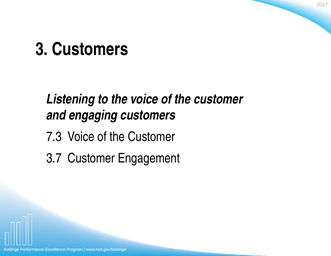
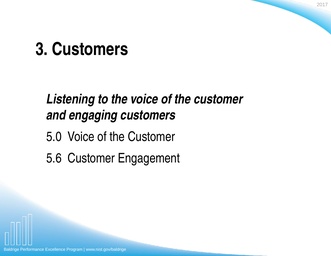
7.3: 7.3 -> 5.0 (54, 137)
3.7: 3.7 -> 5.6 (54, 158)
